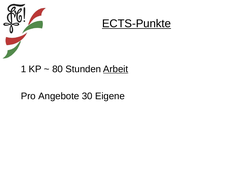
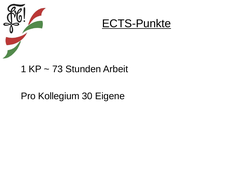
80: 80 -> 73 (58, 69)
Arbeit underline: present -> none (116, 69)
Angebote: Angebote -> Kollegium (59, 96)
